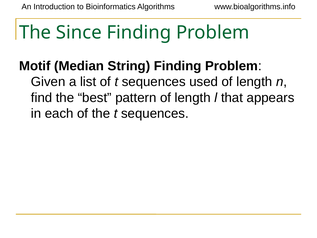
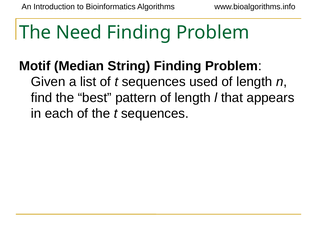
Since: Since -> Need (79, 32)
